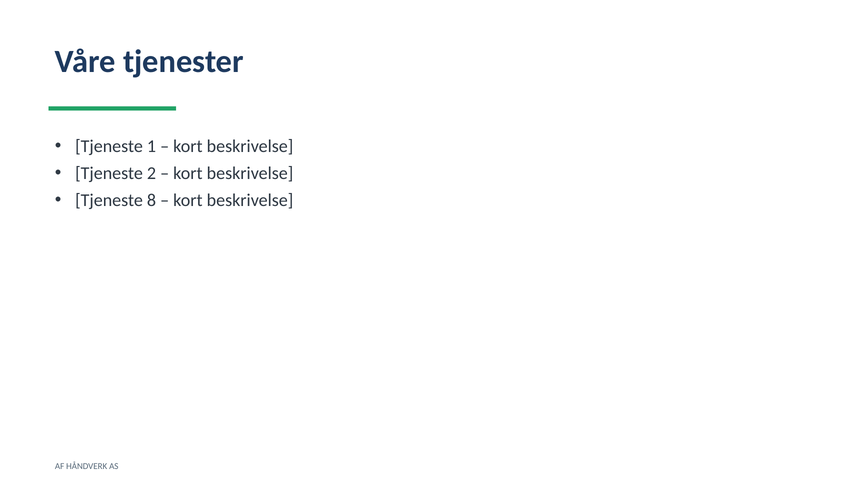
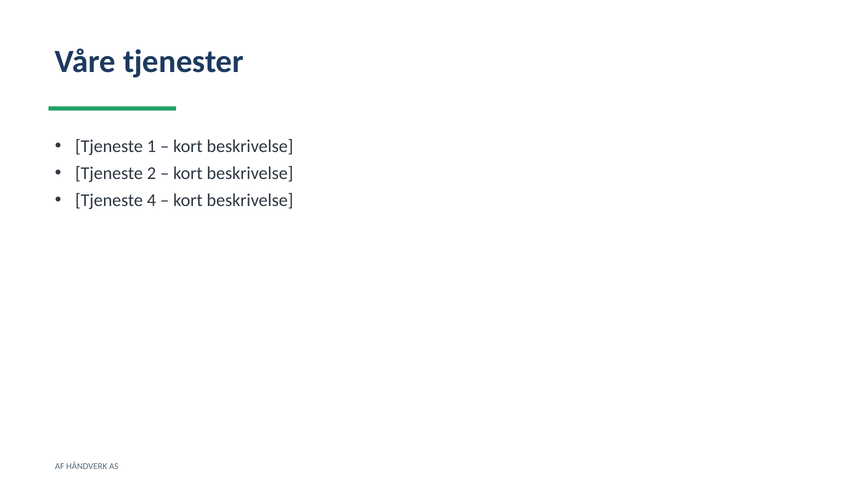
8: 8 -> 4 (151, 200)
